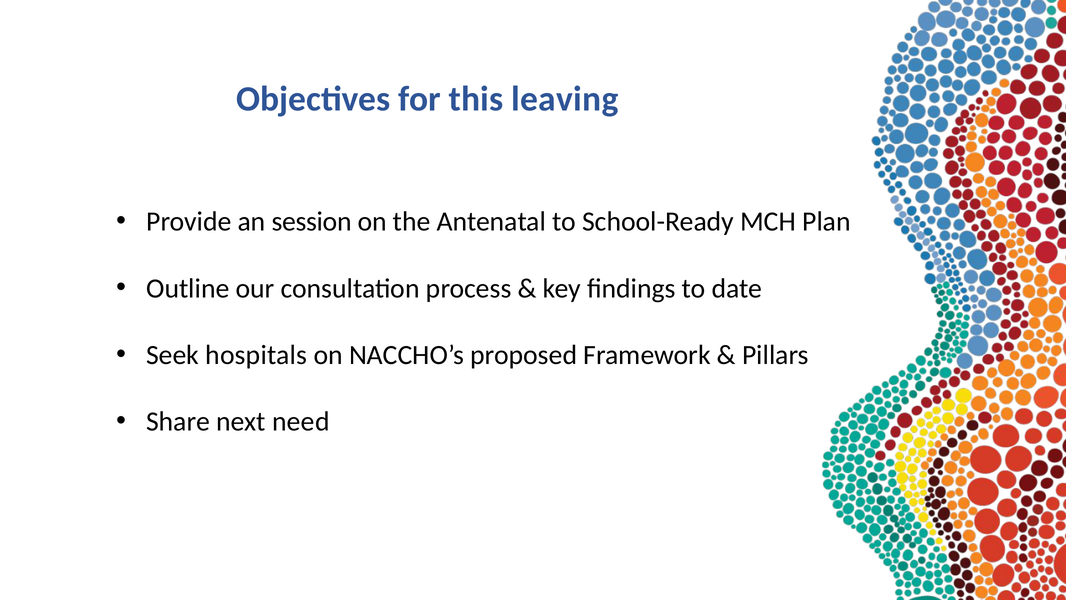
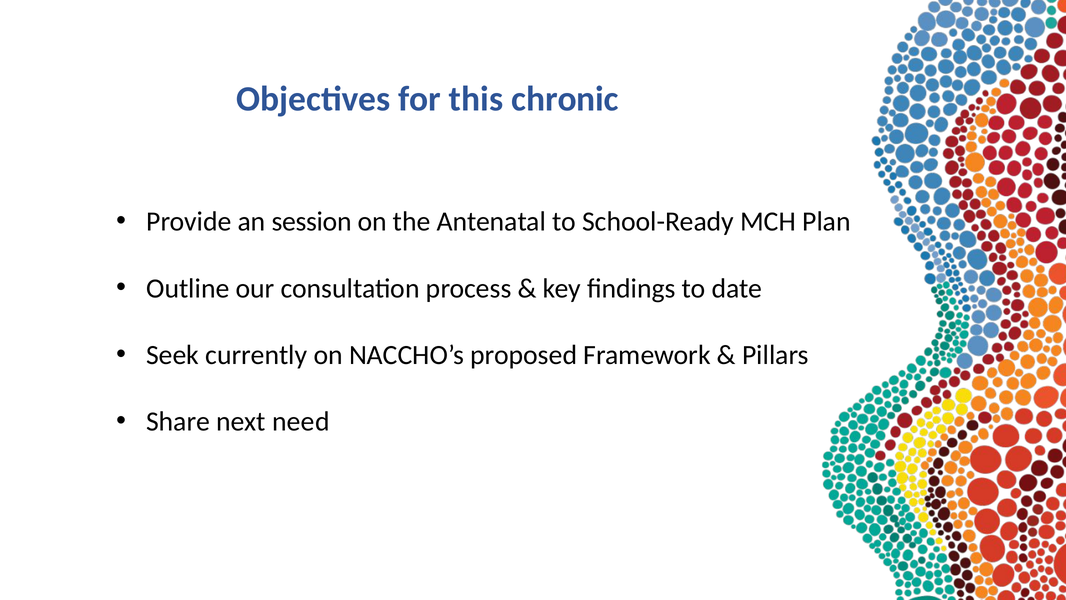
leaving: leaving -> chronic (565, 99)
hospitals: hospitals -> currently (256, 355)
